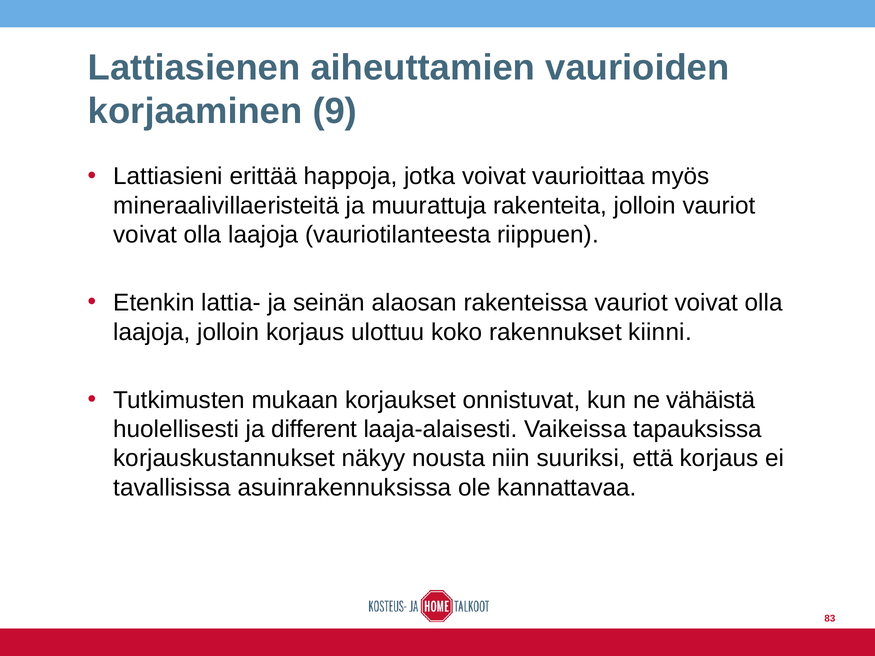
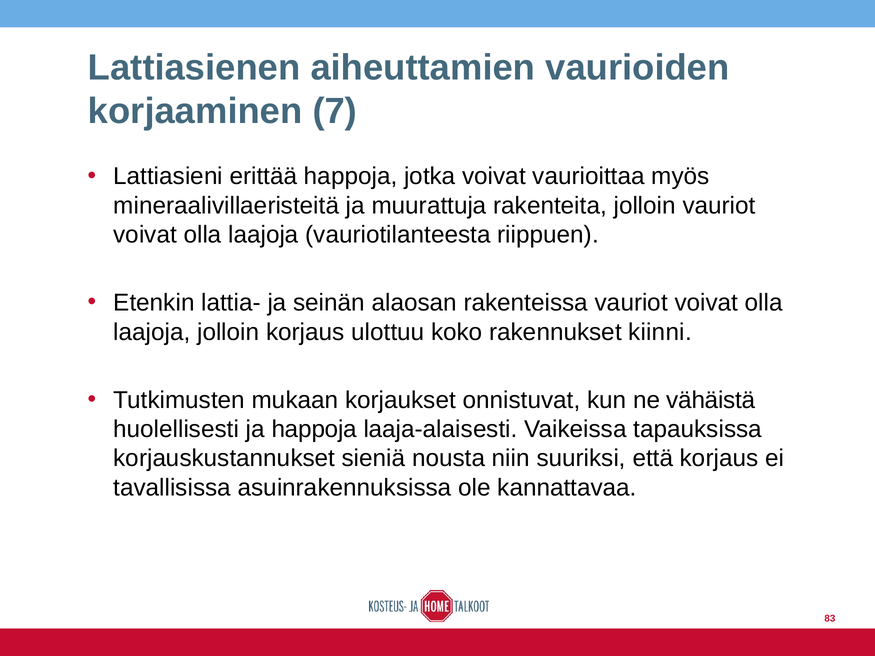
9: 9 -> 7 (335, 111)
ja different: different -> happoja (314, 429)
näkyy: näkyy -> sieniä (374, 459)
